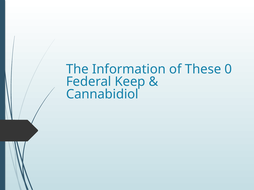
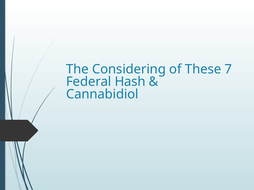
Information: Information -> Considering (129, 69)
0: 0 -> 7 (228, 69)
Keep: Keep -> Hash (130, 82)
